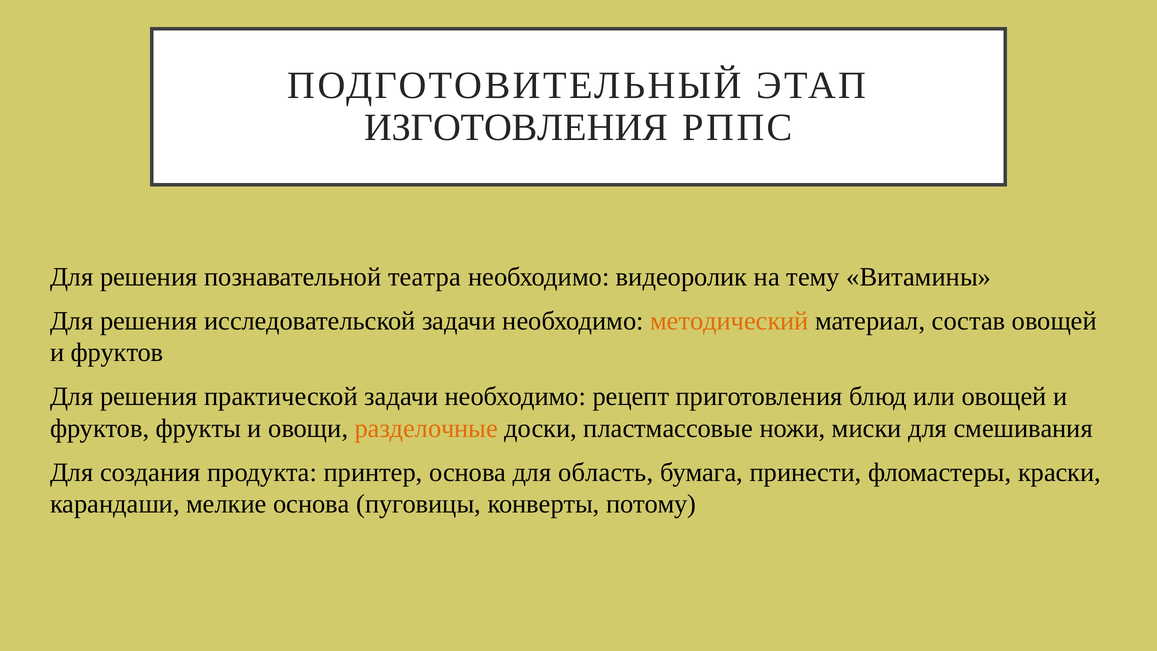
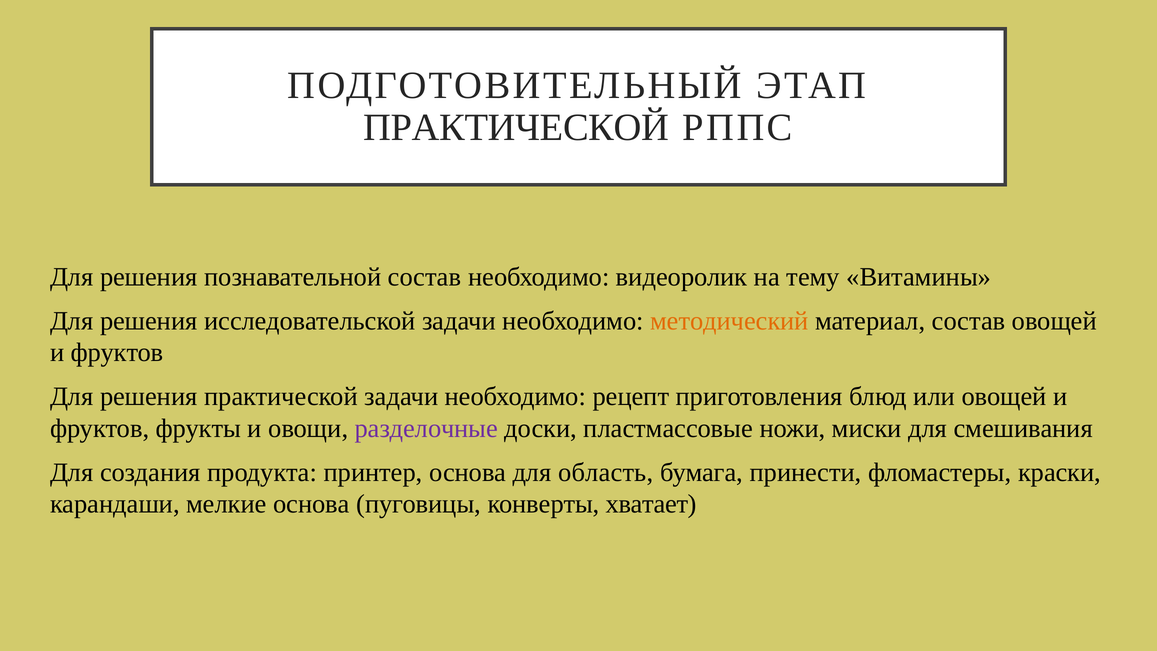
ИЗГОТОВЛЕНИЯ: ИЗГОТОВЛЕНИЯ -> ПРАКТИЧЕСКОЙ (516, 127)
познавательной театра: театра -> состав (425, 277)
разделочные colour: orange -> purple (426, 428)
потому: потому -> хватает (651, 504)
